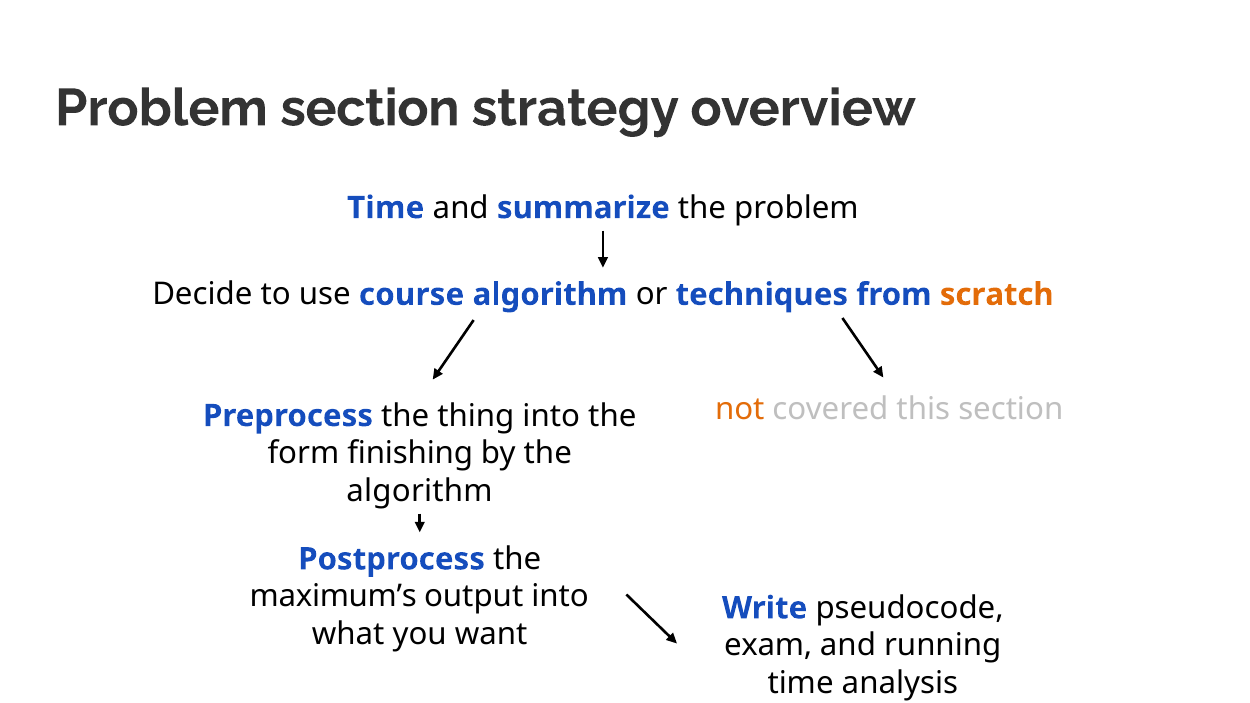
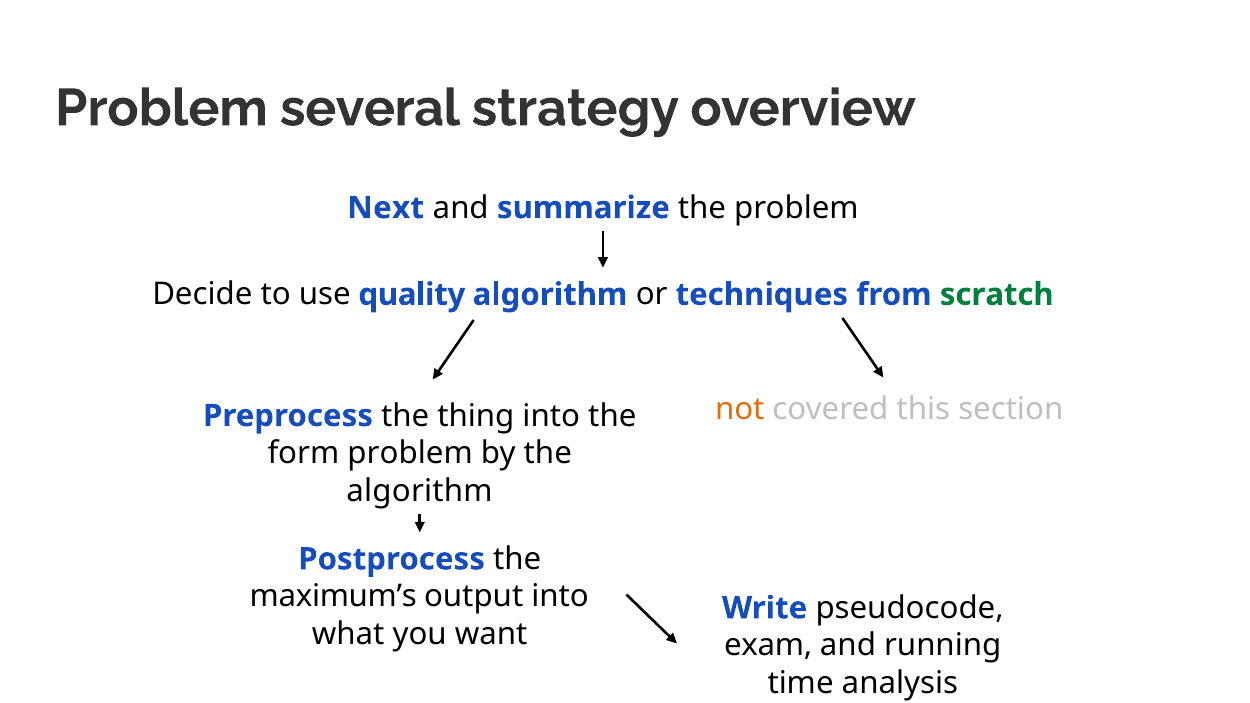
Problem section: section -> several (370, 108)
Time: Time -> Next (386, 208)
course: course -> quality (412, 295)
scratch colour: orange -> green (997, 295)
form finishing: finishing -> problem (410, 453)
